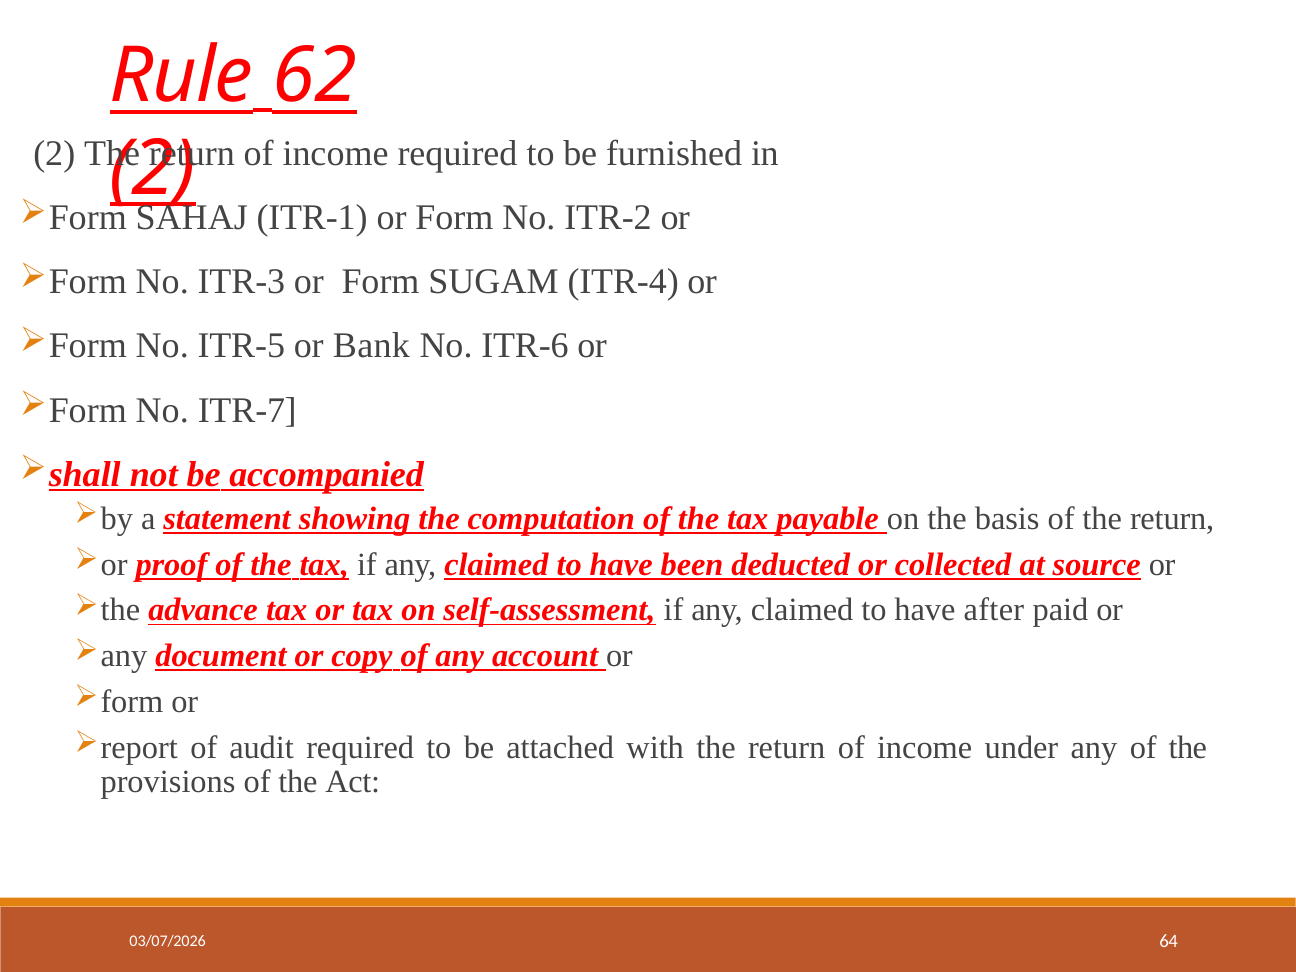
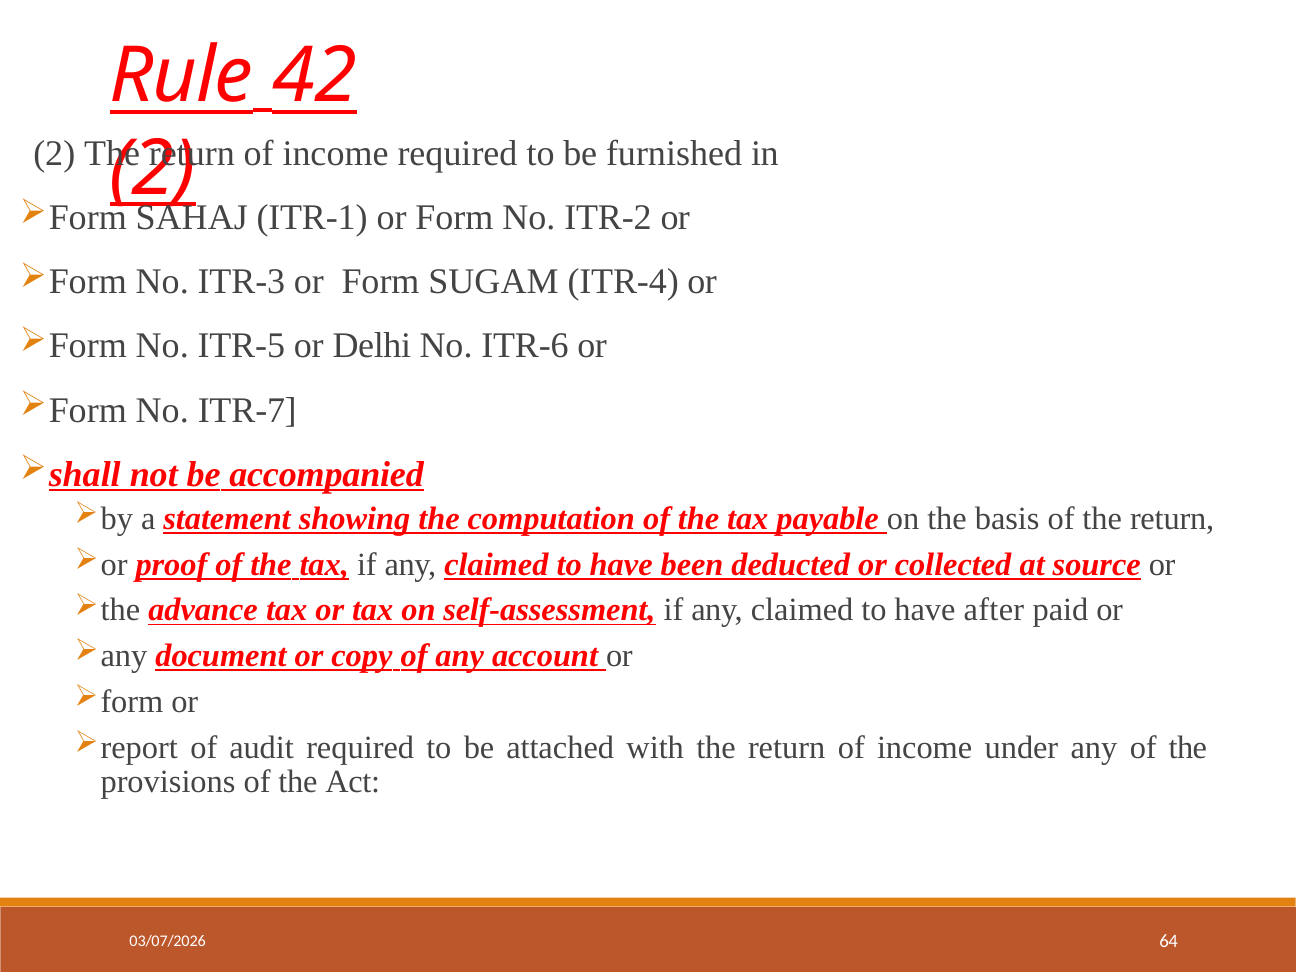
62: 62 -> 42 (315, 76)
Bank: Bank -> Delhi (372, 346)
